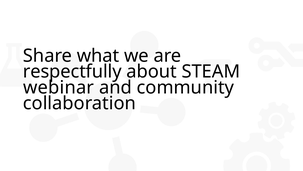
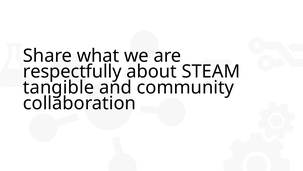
webinar: webinar -> tangible (59, 87)
